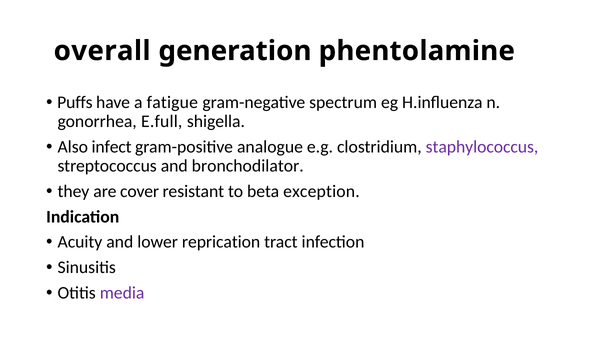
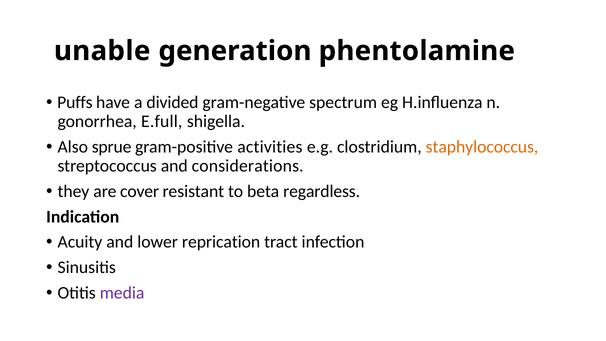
overall: overall -> unable (102, 51)
fatigue: fatigue -> divided (172, 102)
infect: infect -> sprue (112, 147)
analogue: analogue -> activities (270, 147)
staphylococcus colour: purple -> orange (482, 147)
bronchodilator: bronchodilator -> considerations (248, 166)
exception: exception -> regardless (322, 191)
